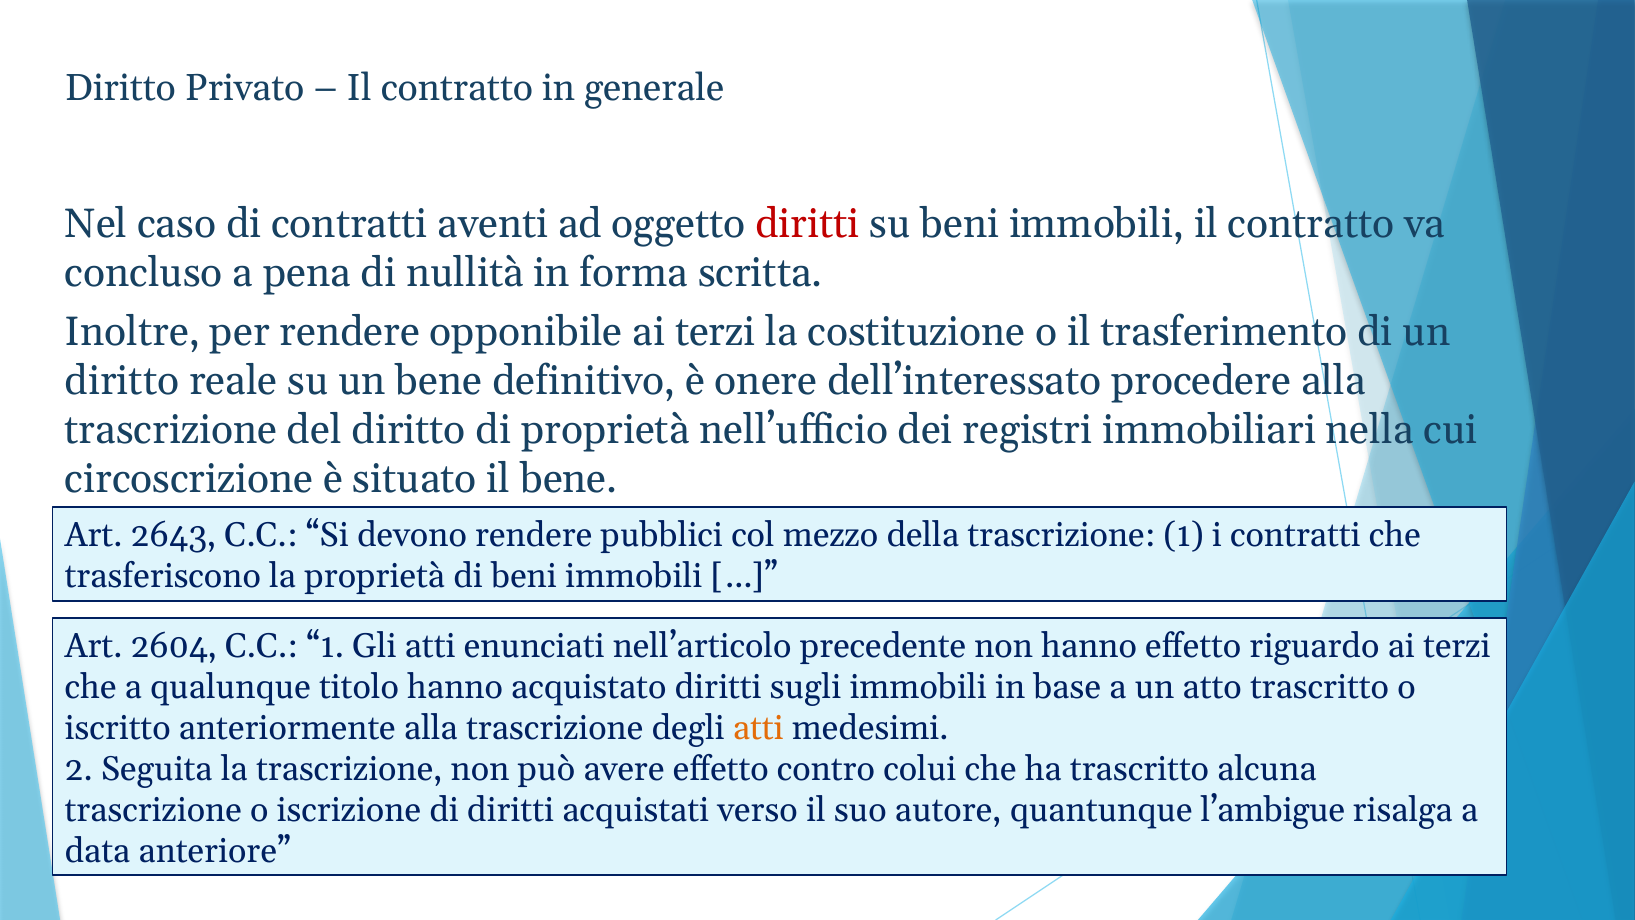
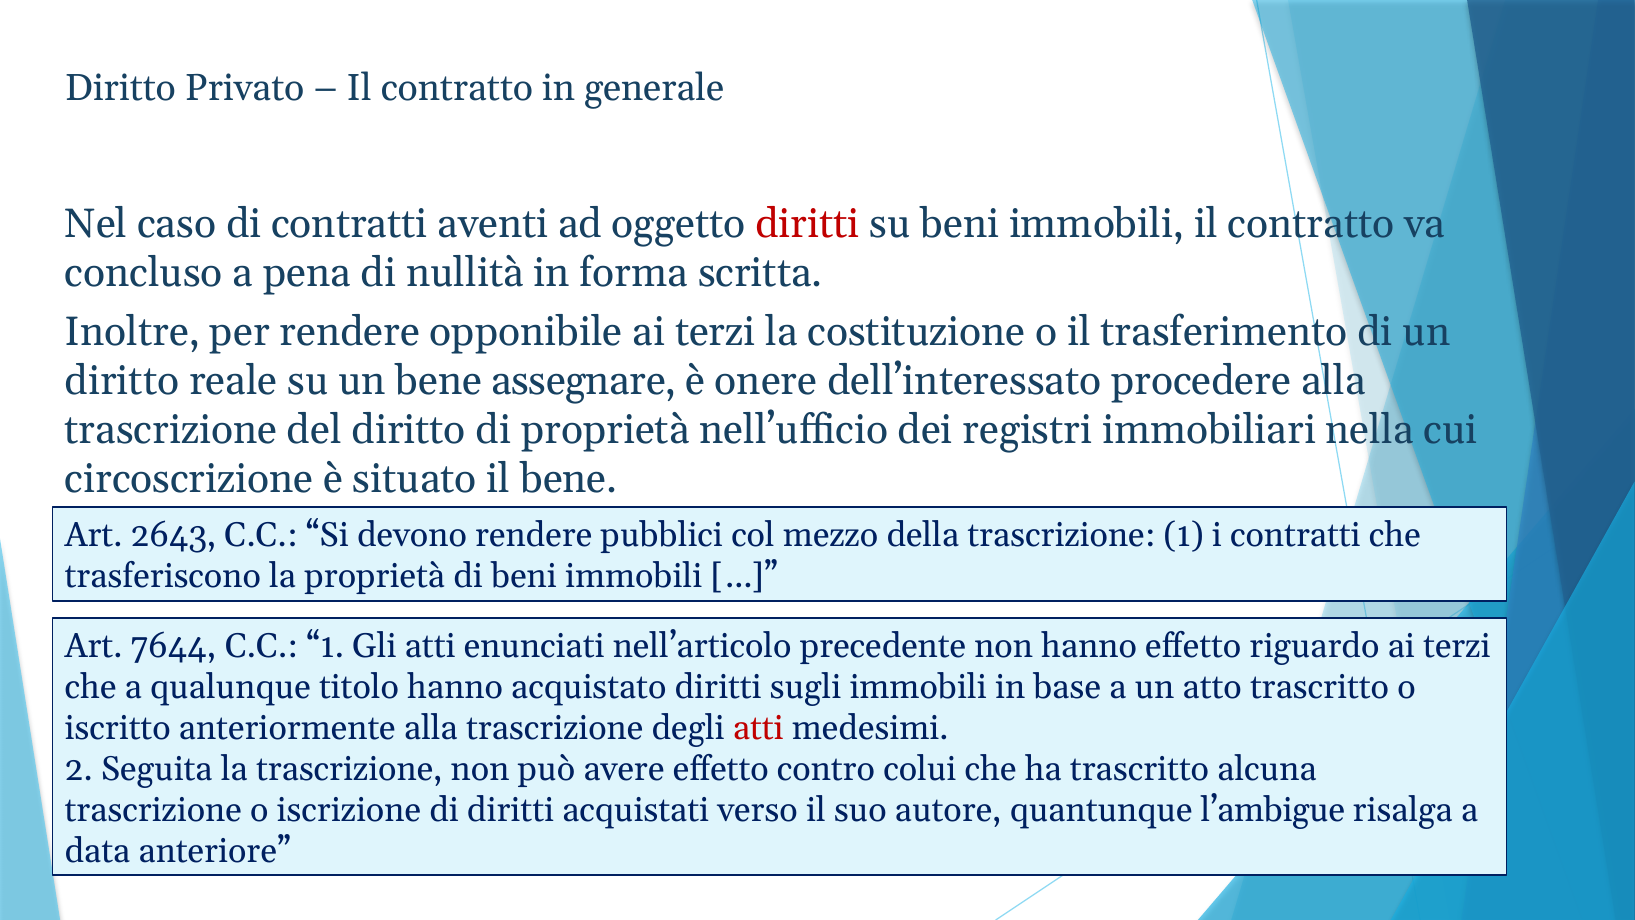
definitivo: definitivo -> assegnare (584, 381)
2604: 2604 -> 7644 (174, 646)
atti colour: orange -> red (758, 728)
